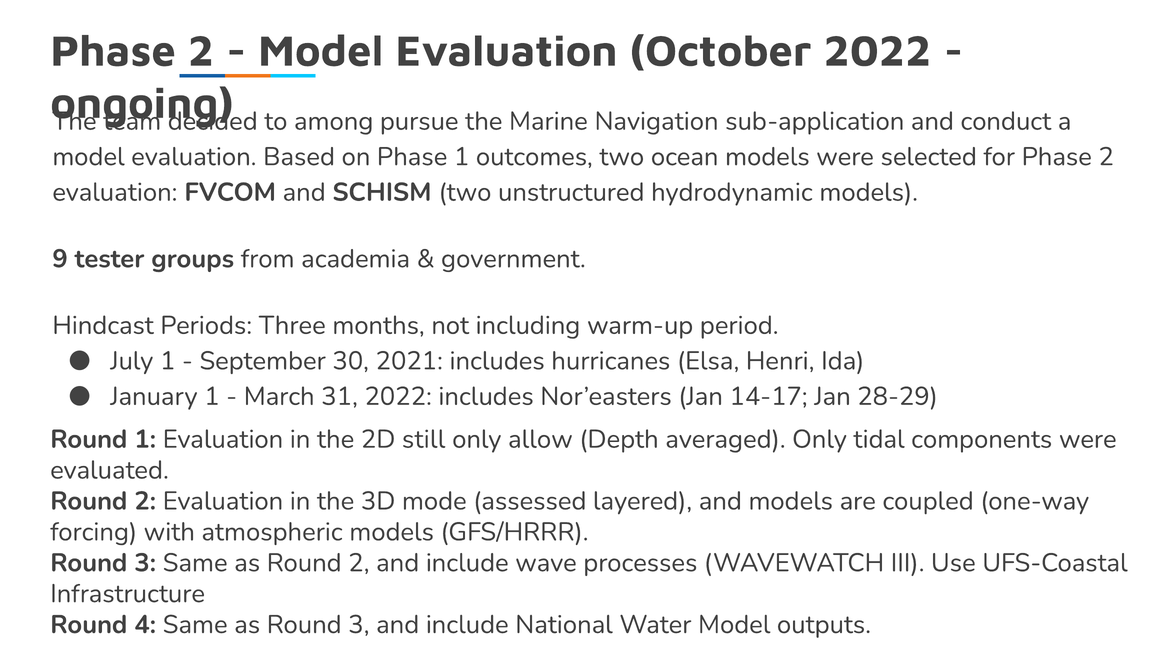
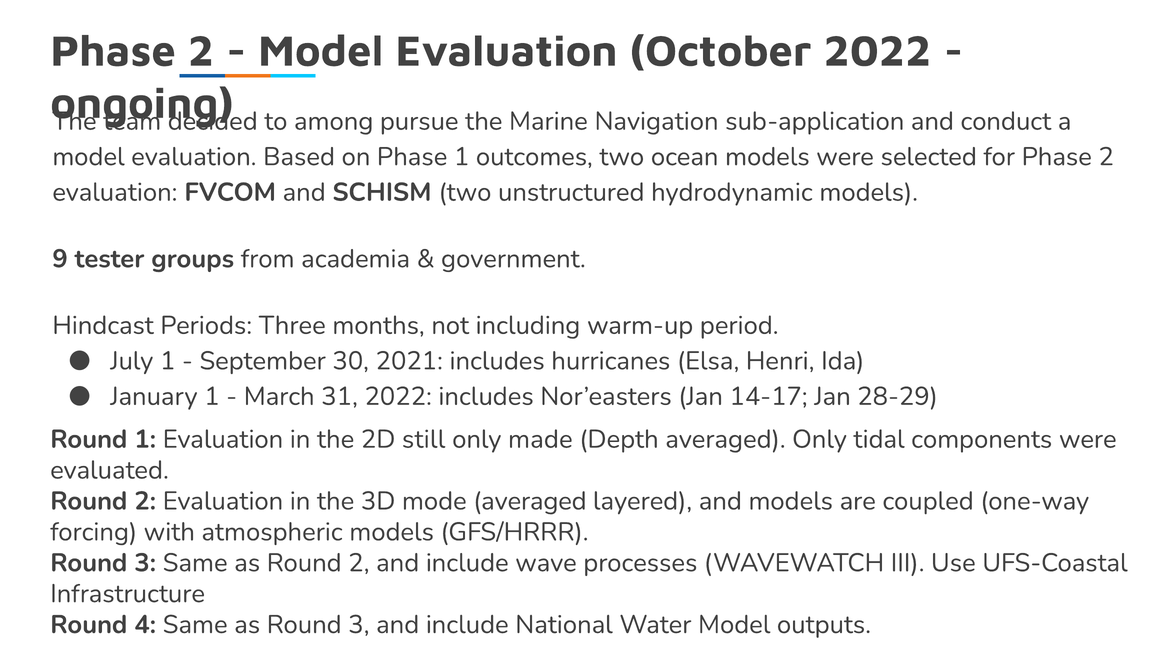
allow: allow -> made (540, 439)
mode assessed: assessed -> averaged (530, 501)
